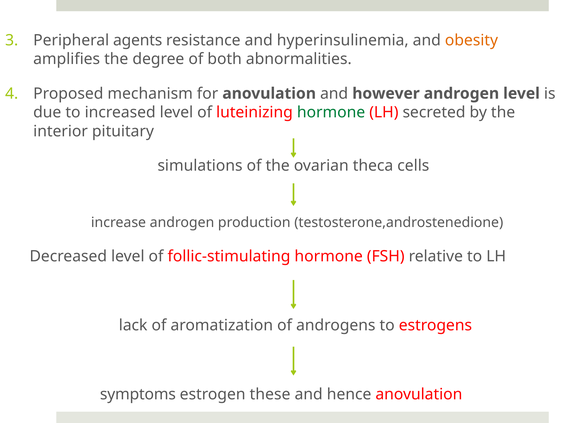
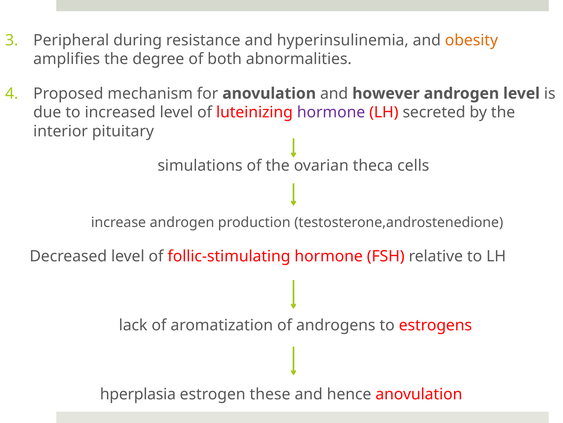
agents: agents -> during (138, 40)
hormone colour: green -> purple (331, 112)
symptoms: symptoms -> hperplasia (138, 394)
